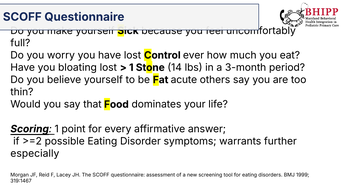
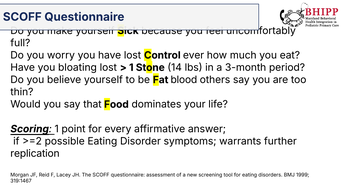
acute: acute -> blood (184, 80)
especially: especially -> replication (35, 153)
